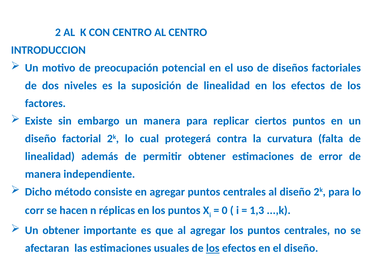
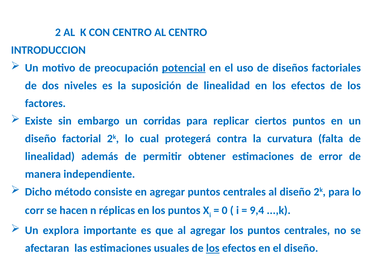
potencial underline: none -> present (184, 68)
un manera: manera -> corridas (162, 121)
1,3: 1,3 -> 9,4 (257, 210)
Un obtener: obtener -> explora (61, 230)
